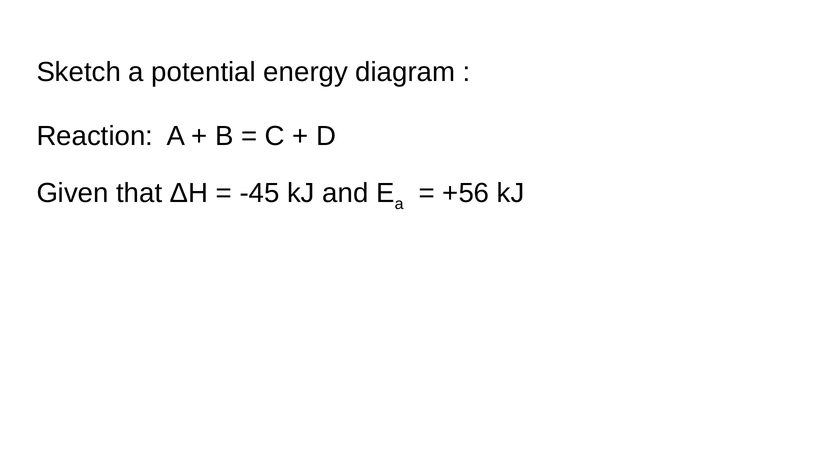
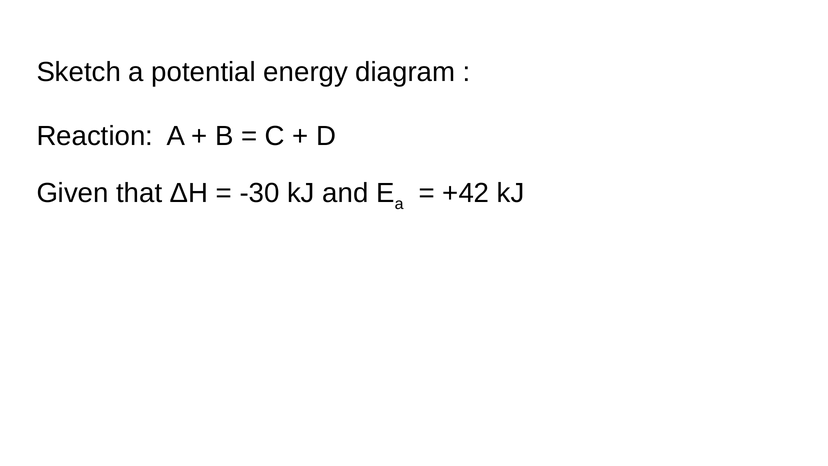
-45: -45 -> -30 (260, 193)
+56: +56 -> +42 (466, 193)
